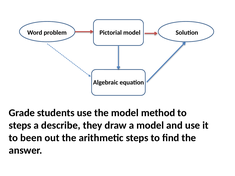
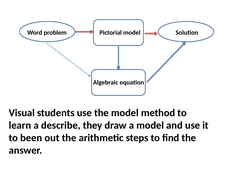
Grade: Grade -> Visual (22, 113)
steps: steps -> learn (20, 125)
